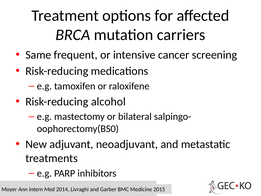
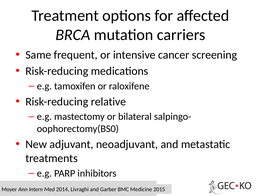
alcohol: alcohol -> relative (108, 101)
